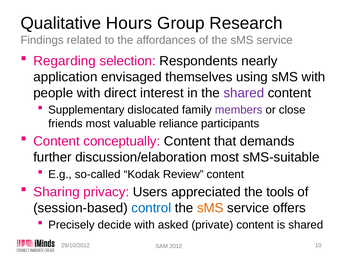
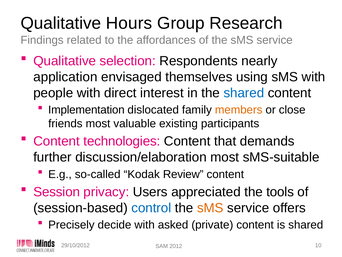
Regarding: Regarding -> Qualitative (65, 61)
shared colour: purple -> blue (244, 93)
Supplementary: Supplementary -> Implementation (86, 110)
members colour: purple -> orange (239, 110)
reliance: reliance -> existing (178, 123)
conceptually: conceptually -> technologies (122, 141)
Sharing: Sharing -> Session (57, 192)
